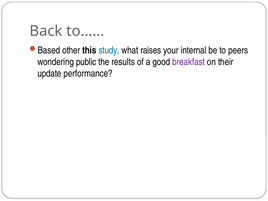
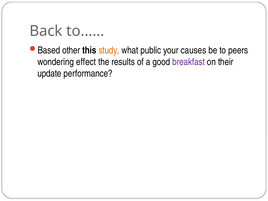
study colour: blue -> orange (109, 50)
raises: raises -> public (151, 50)
internal: internal -> causes (193, 50)
public: public -> effect (86, 62)
